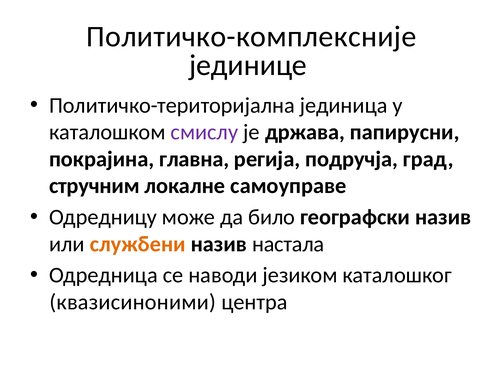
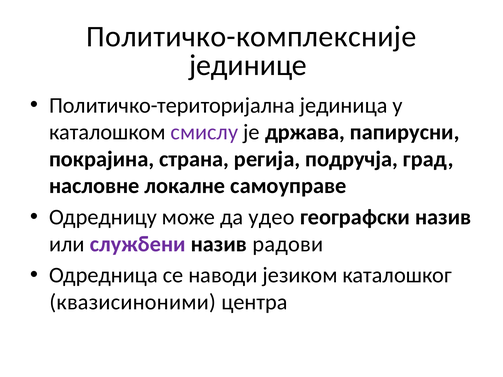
главна: главна -> страна (194, 159)
стручним: стручним -> насловне (94, 186)
било: било -> удео (271, 217)
службени colour: orange -> purple (138, 244)
настала: настала -> радови (288, 244)
